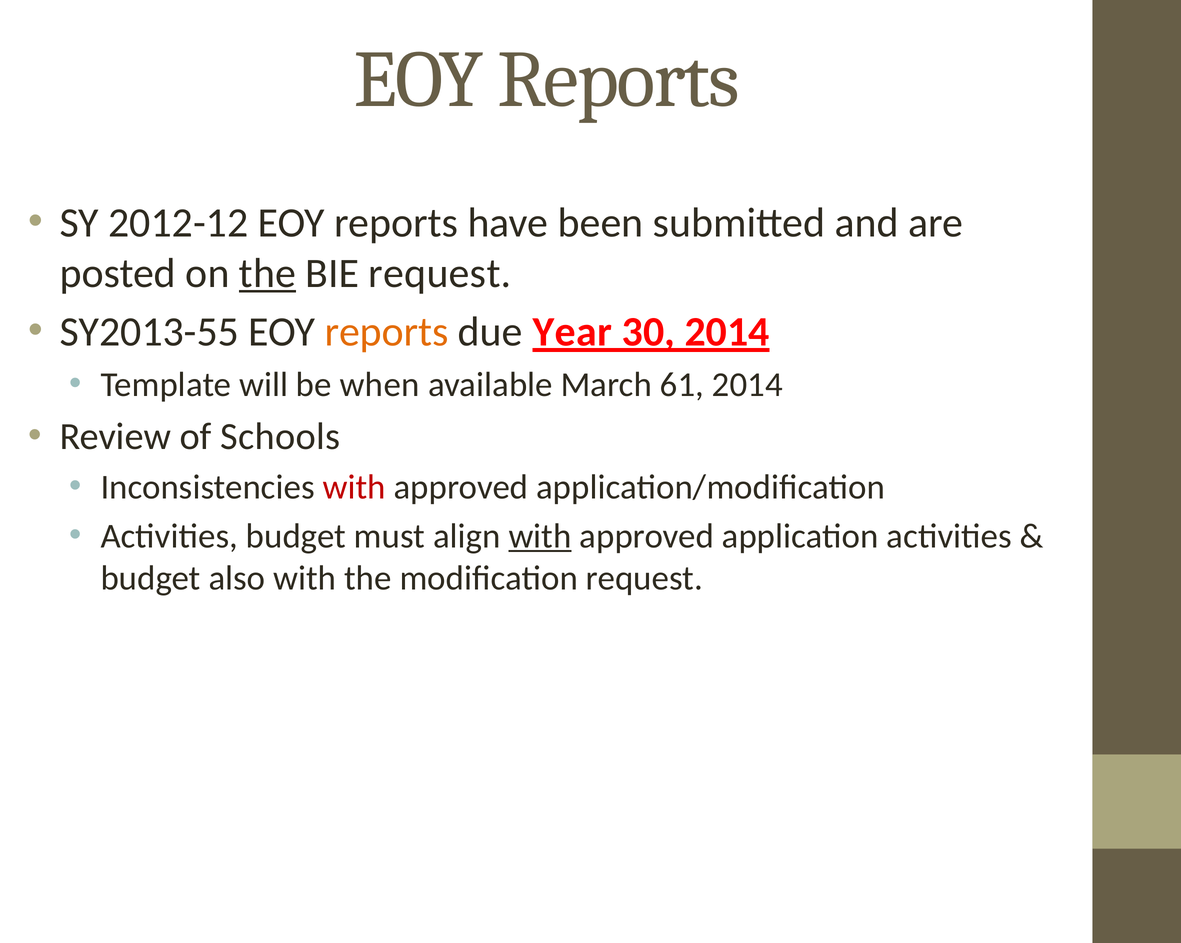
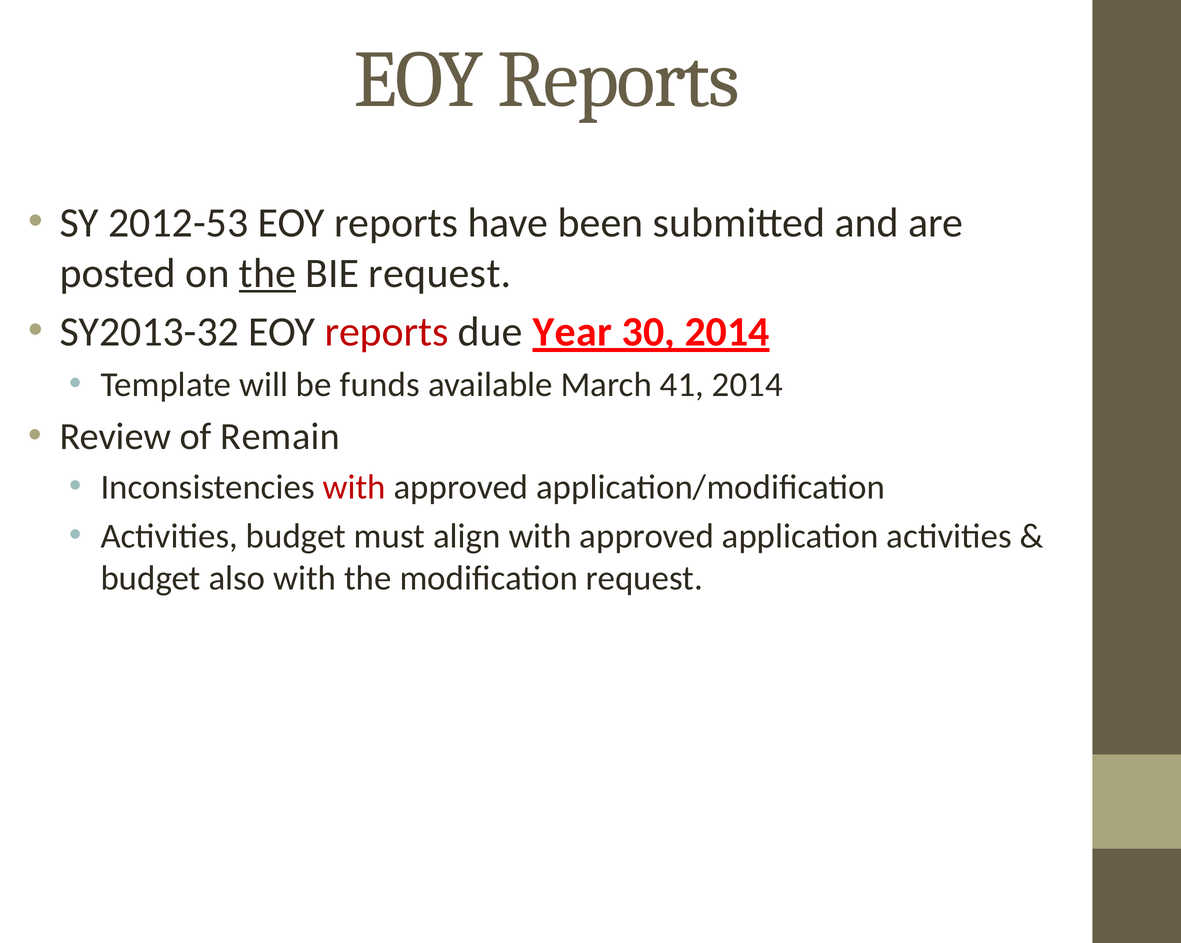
2012-12: 2012-12 -> 2012-53 (178, 223)
SY2013-55: SY2013-55 -> SY2013-32 (149, 332)
reports colour: orange -> red (387, 332)
when: when -> funds (380, 384)
61: 61 -> 41 (682, 384)
Schools: Schools -> Remain (280, 436)
with underline: present -> none (540, 536)
